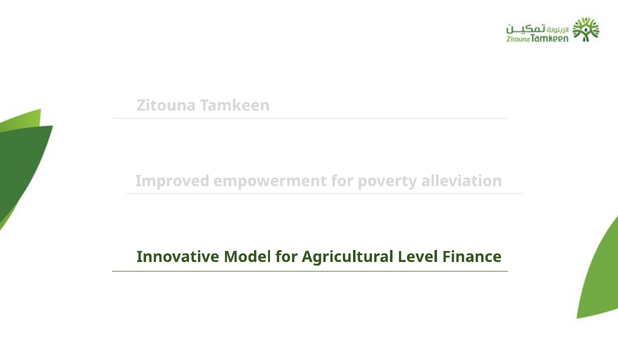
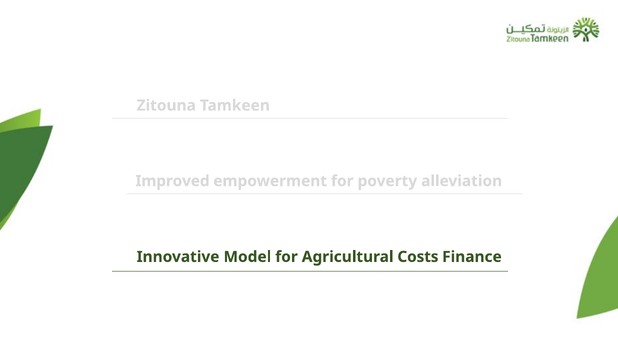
Level: Level -> Costs (418, 257)
